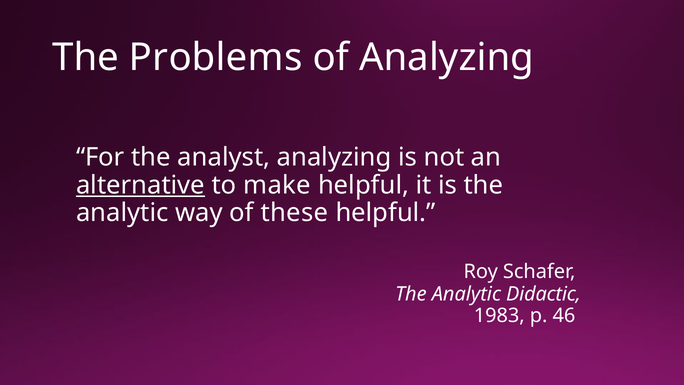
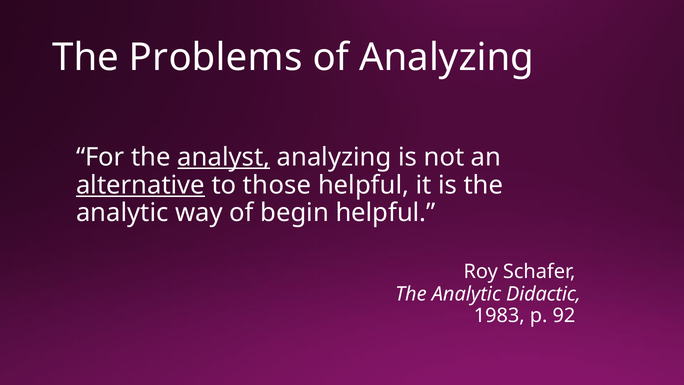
analyst underline: none -> present (224, 157)
make: make -> those (277, 185)
these: these -> begin (295, 213)
46: 46 -> 92 (564, 315)
